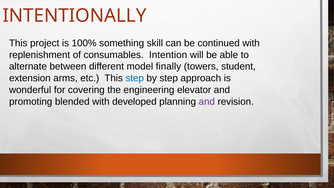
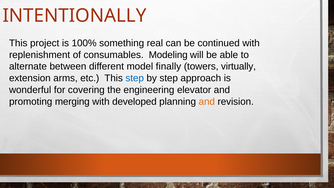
skill: skill -> real (155, 43)
Intention: Intention -> Modeling (168, 55)
student: student -> virtually (238, 66)
blended: blended -> merging (72, 102)
and colour: purple -> orange (207, 102)
